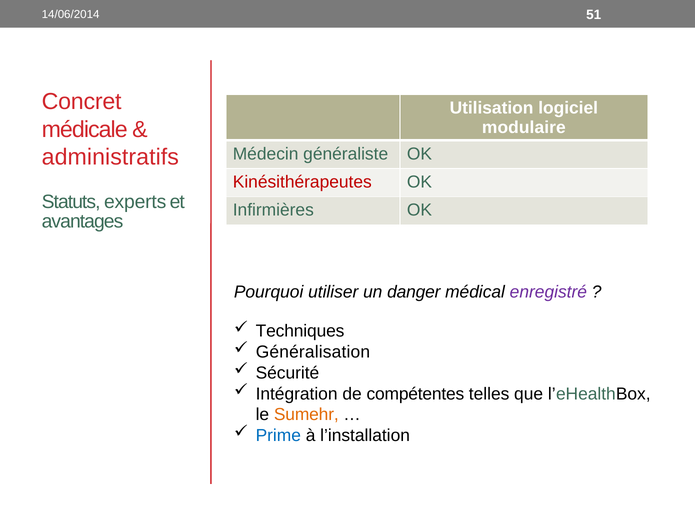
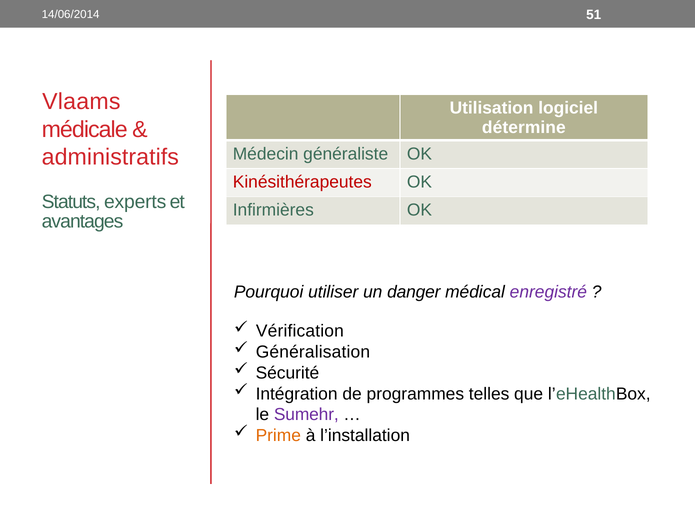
Concret: Concret -> Vlaams (81, 102)
modulaire: modulaire -> détermine (524, 128)
Techniques: Techniques -> Vérification (300, 331)
compétentes: compétentes -> programmes (415, 394)
Sumehr colour: orange -> purple (306, 415)
Prime colour: blue -> orange (278, 436)
